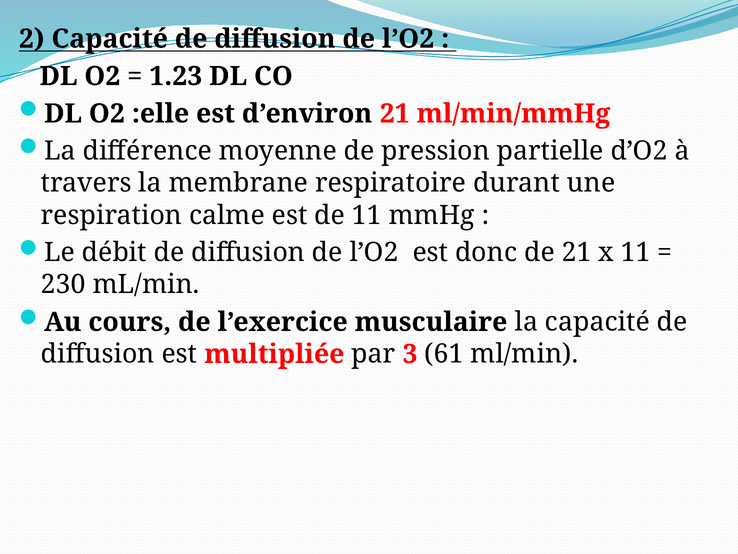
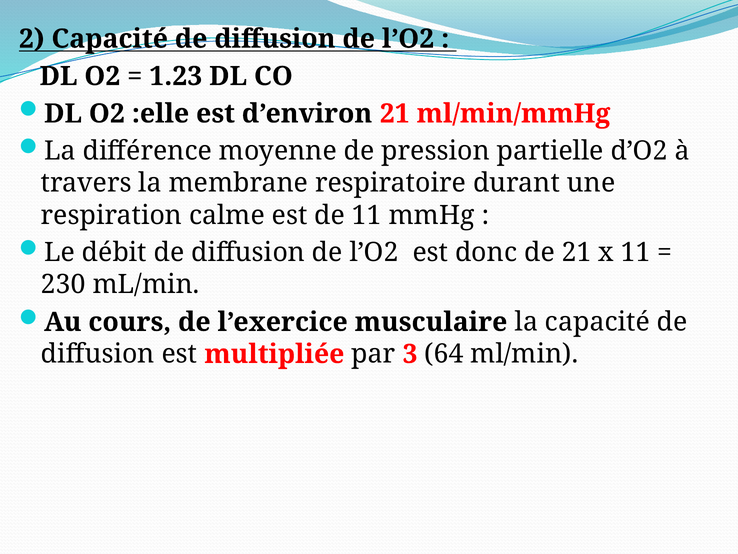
61: 61 -> 64 (444, 354)
